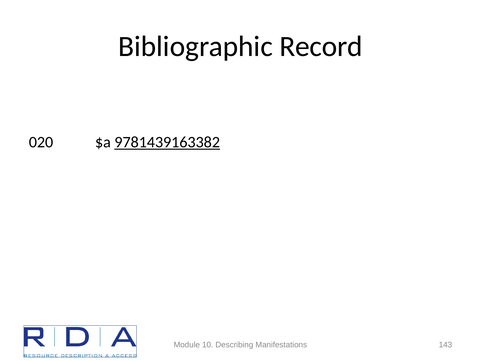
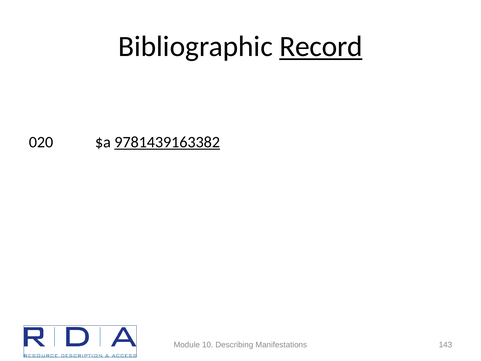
Record underline: none -> present (321, 47)
